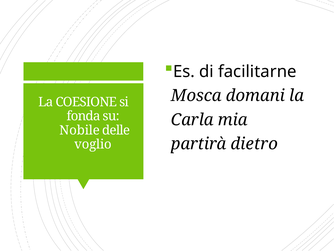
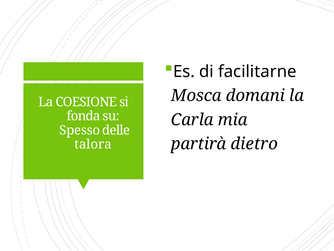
Nobile: Nobile -> Spesso (80, 130)
voglio: voglio -> talora (93, 144)
